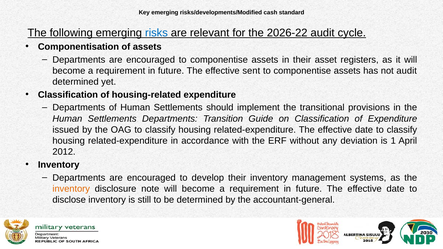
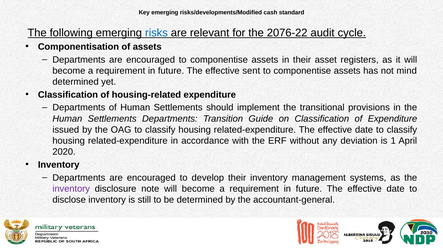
2026-22: 2026-22 -> 2076-22 (287, 33)
not audit: audit -> mind (407, 71)
2012: 2012 -> 2020 (64, 152)
inventory colour: orange -> purple (71, 189)
